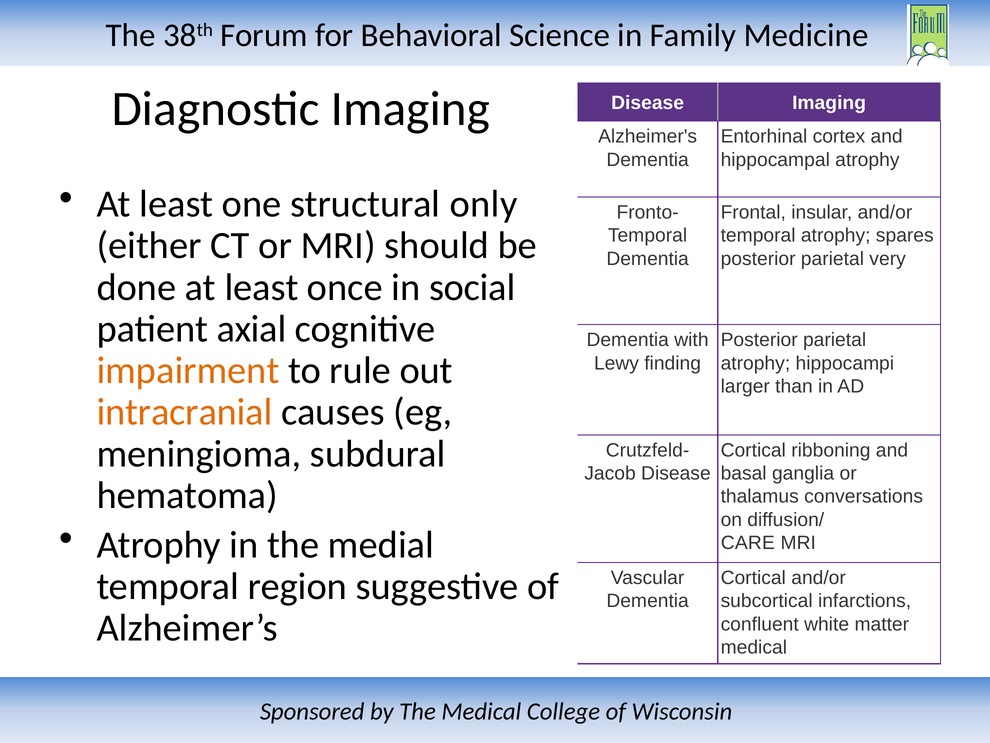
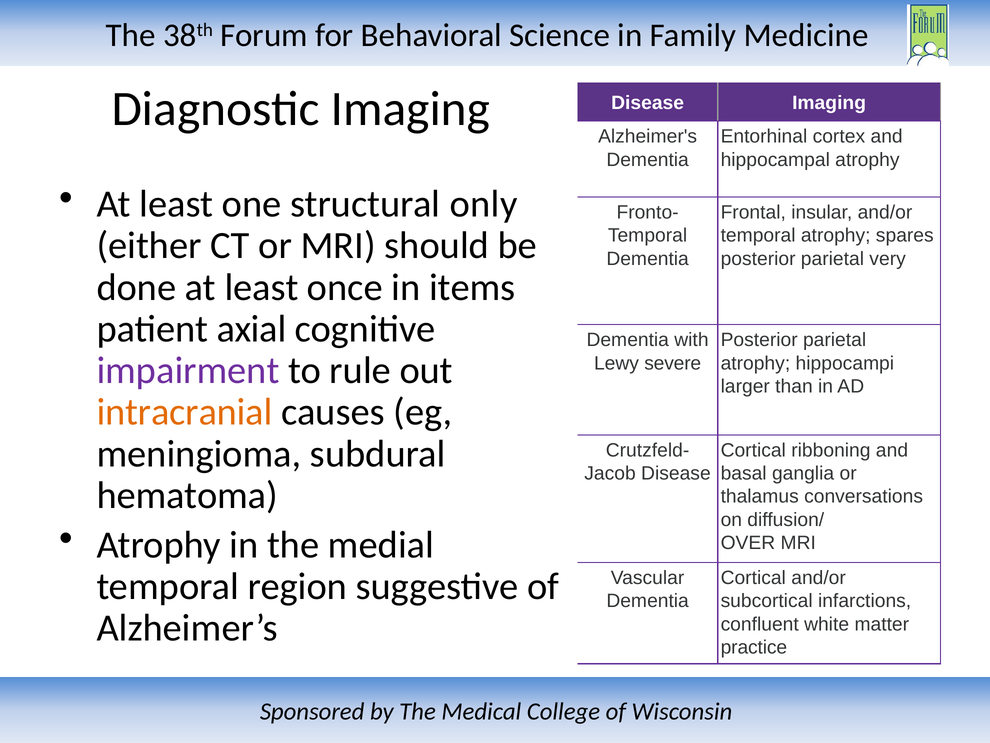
social: social -> items (472, 287)
finding: finding -> severe (673, 363)
impairment colour: orange -> purple (188, 370)
CARE: CARE -> OVER (748, 543)
medical: medical -> practice (754, 647)
